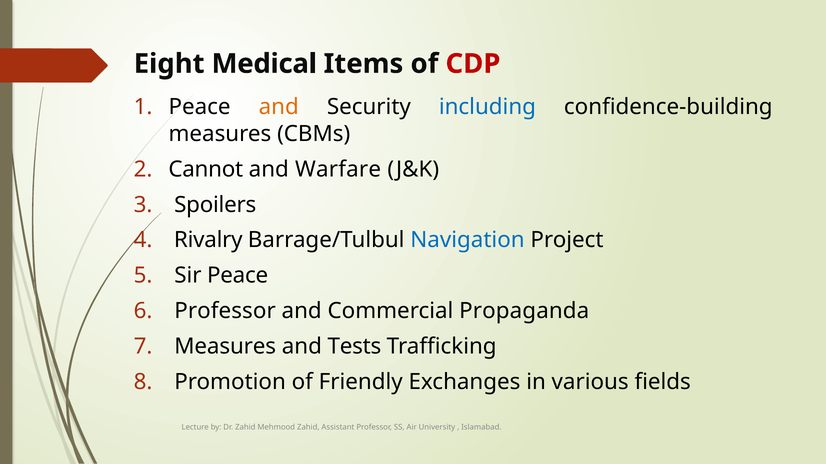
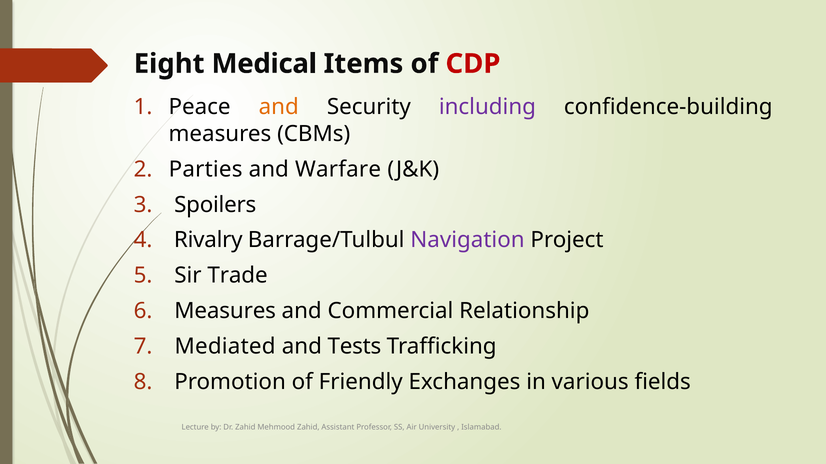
including colour: blue -> purple (487, 107)
Cannot: Cannot -> Parties (206, 169)
Navigation colour: blue -> purple (467, 240)
Sir Peace: Peace -> Trade (238, 276)
Professor: Professor -> Measures (225, 311)
Propaganda: Propaganda -> Relationship (524, 311)
Measures: Measures -> Mediated (225, 347)
